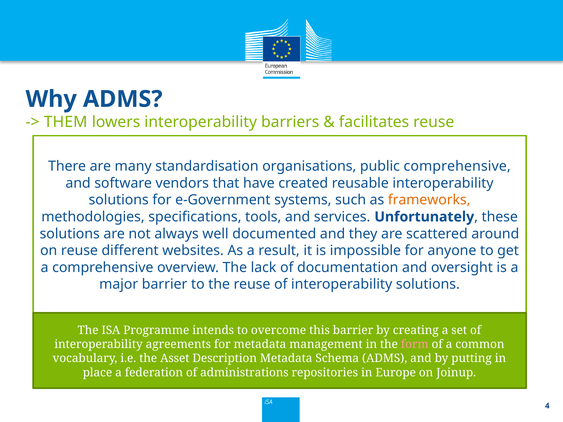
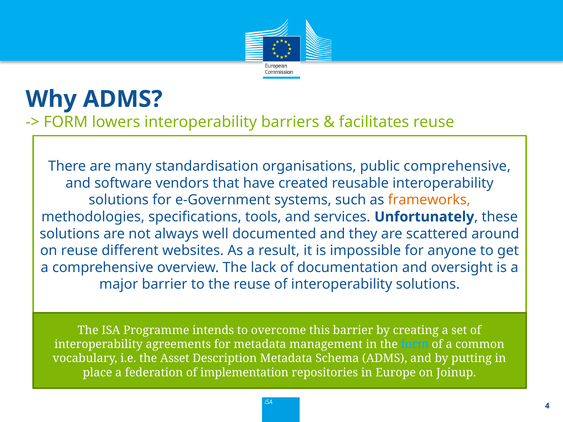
THEM: THEM -> FORM (66, 122)
form colour: pink -> light blue (415, 345)
administrations: administrations -> implementation (244, 373)
